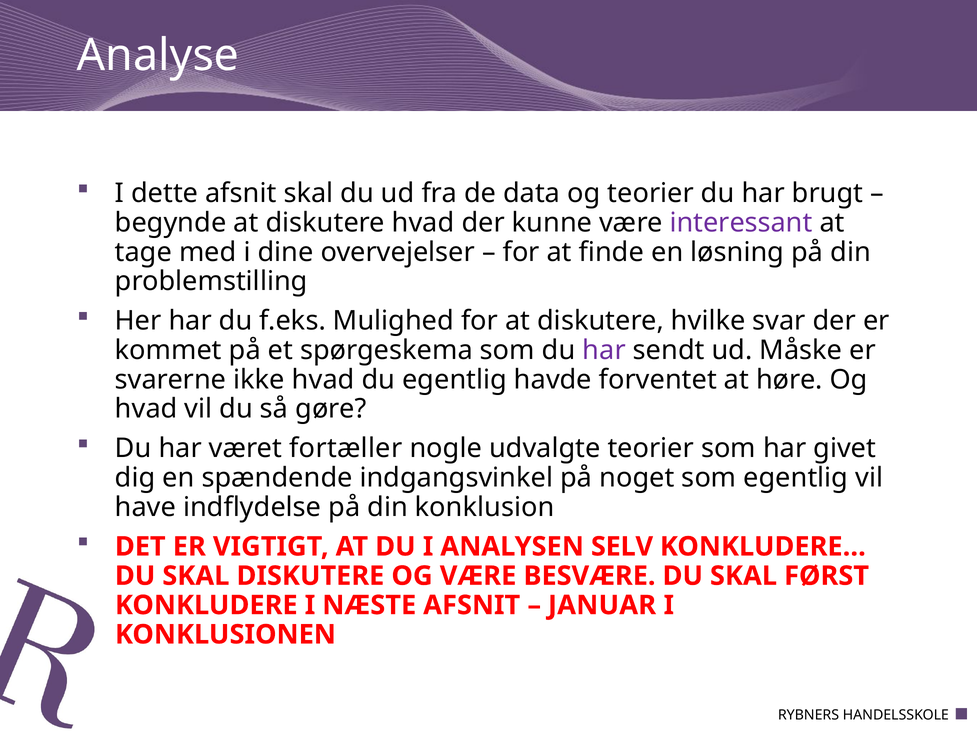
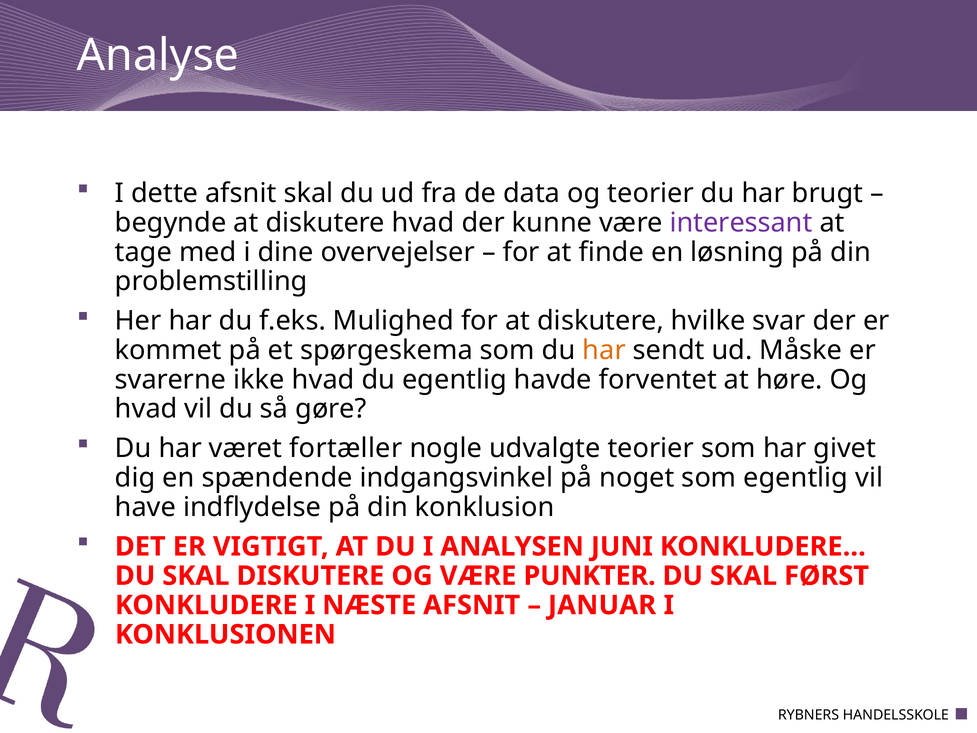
har colour: purple -> orange (604, 350)
SELV: SELV -> JUNI (622, 546)
BESVÆRE: BESVÆRE -> PUNKTER (590, 576)
